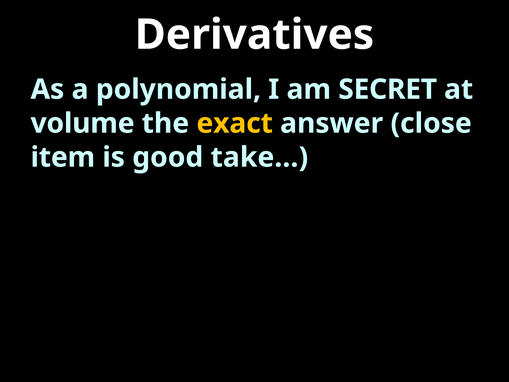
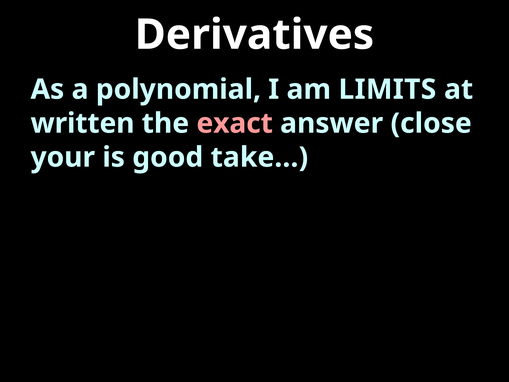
SECRET: SECRET -> LIMITS (387, 89)
volume: volume -> written (83, 123)
exact colour: yellow -> pink (235, 123)
item: item -> your (63, 157)
